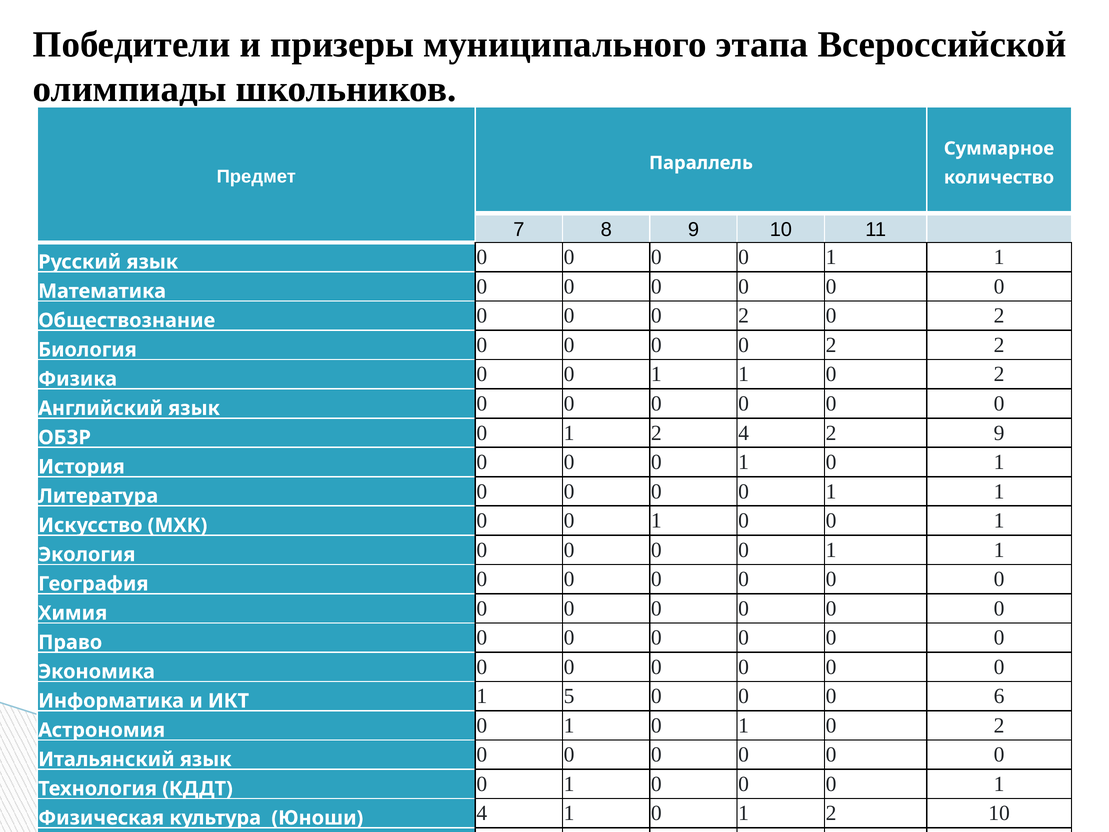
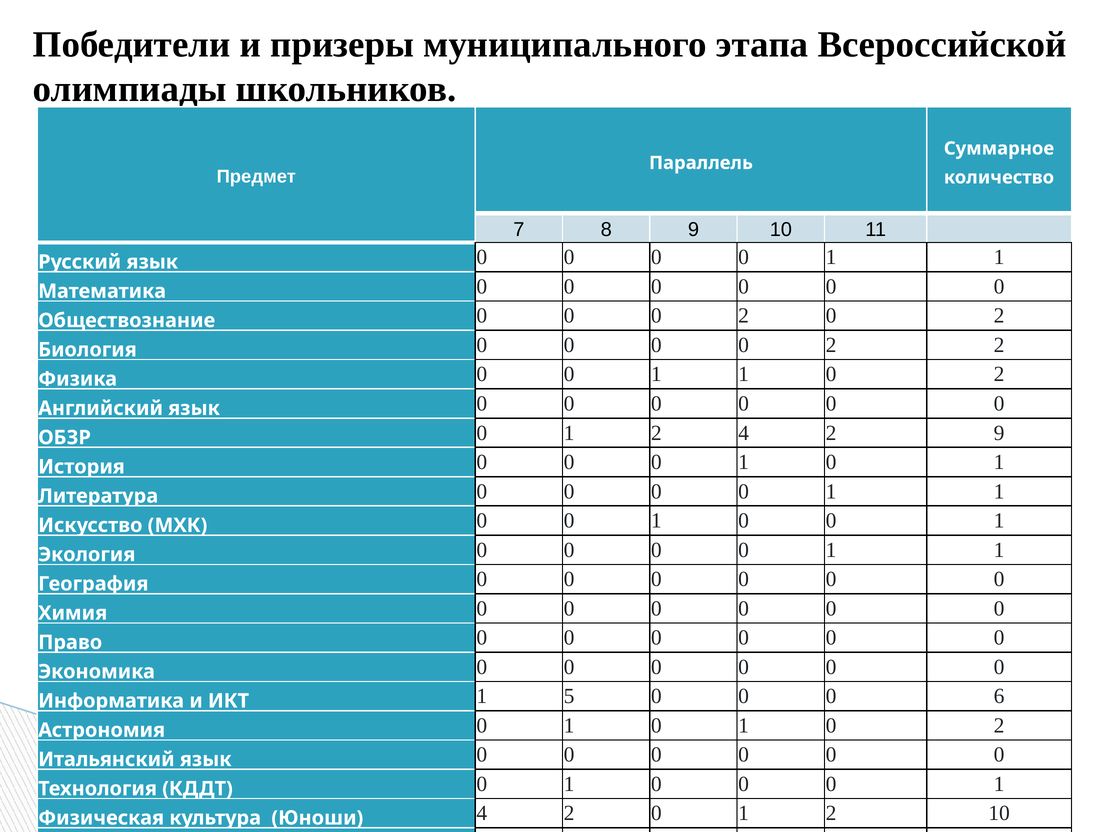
1: 1 -> 2 (569, 813)
